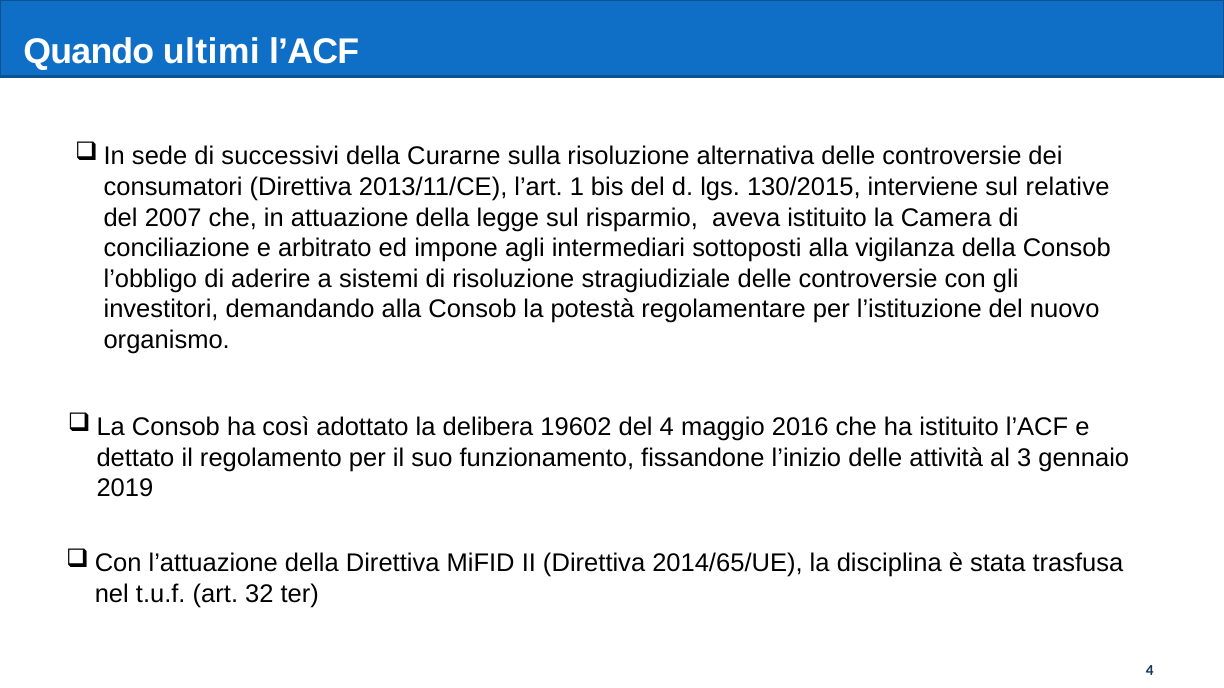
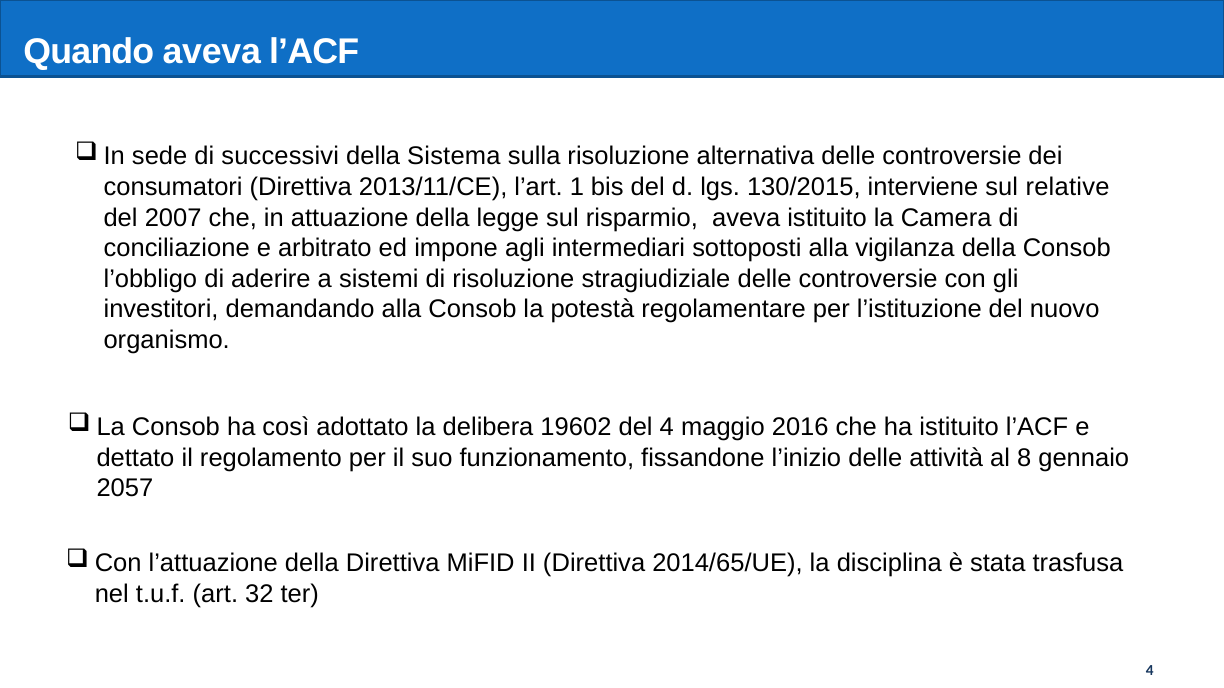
Quando ultimi: ultimi -> aveva (212, 52)
Curarne: Curarne -> Sistema (454, 157)
3: 3 -> 8 (1024, 458)
2019: 2019 -> 2057 (125, 489)
